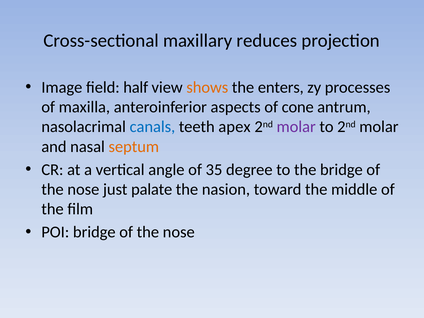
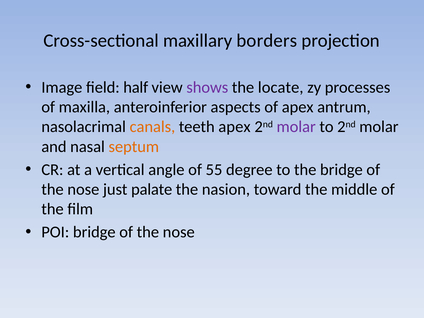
reduces: reduces -> borders (267, 41)
shows colour: orange -> purple (207, 87)
enters: enters -> locate (281, 87)
of cone: cone -> apex (298, 107)
canals colour: blue -> orange (152, 127)
35: 35 -> 55 (214, 170)
